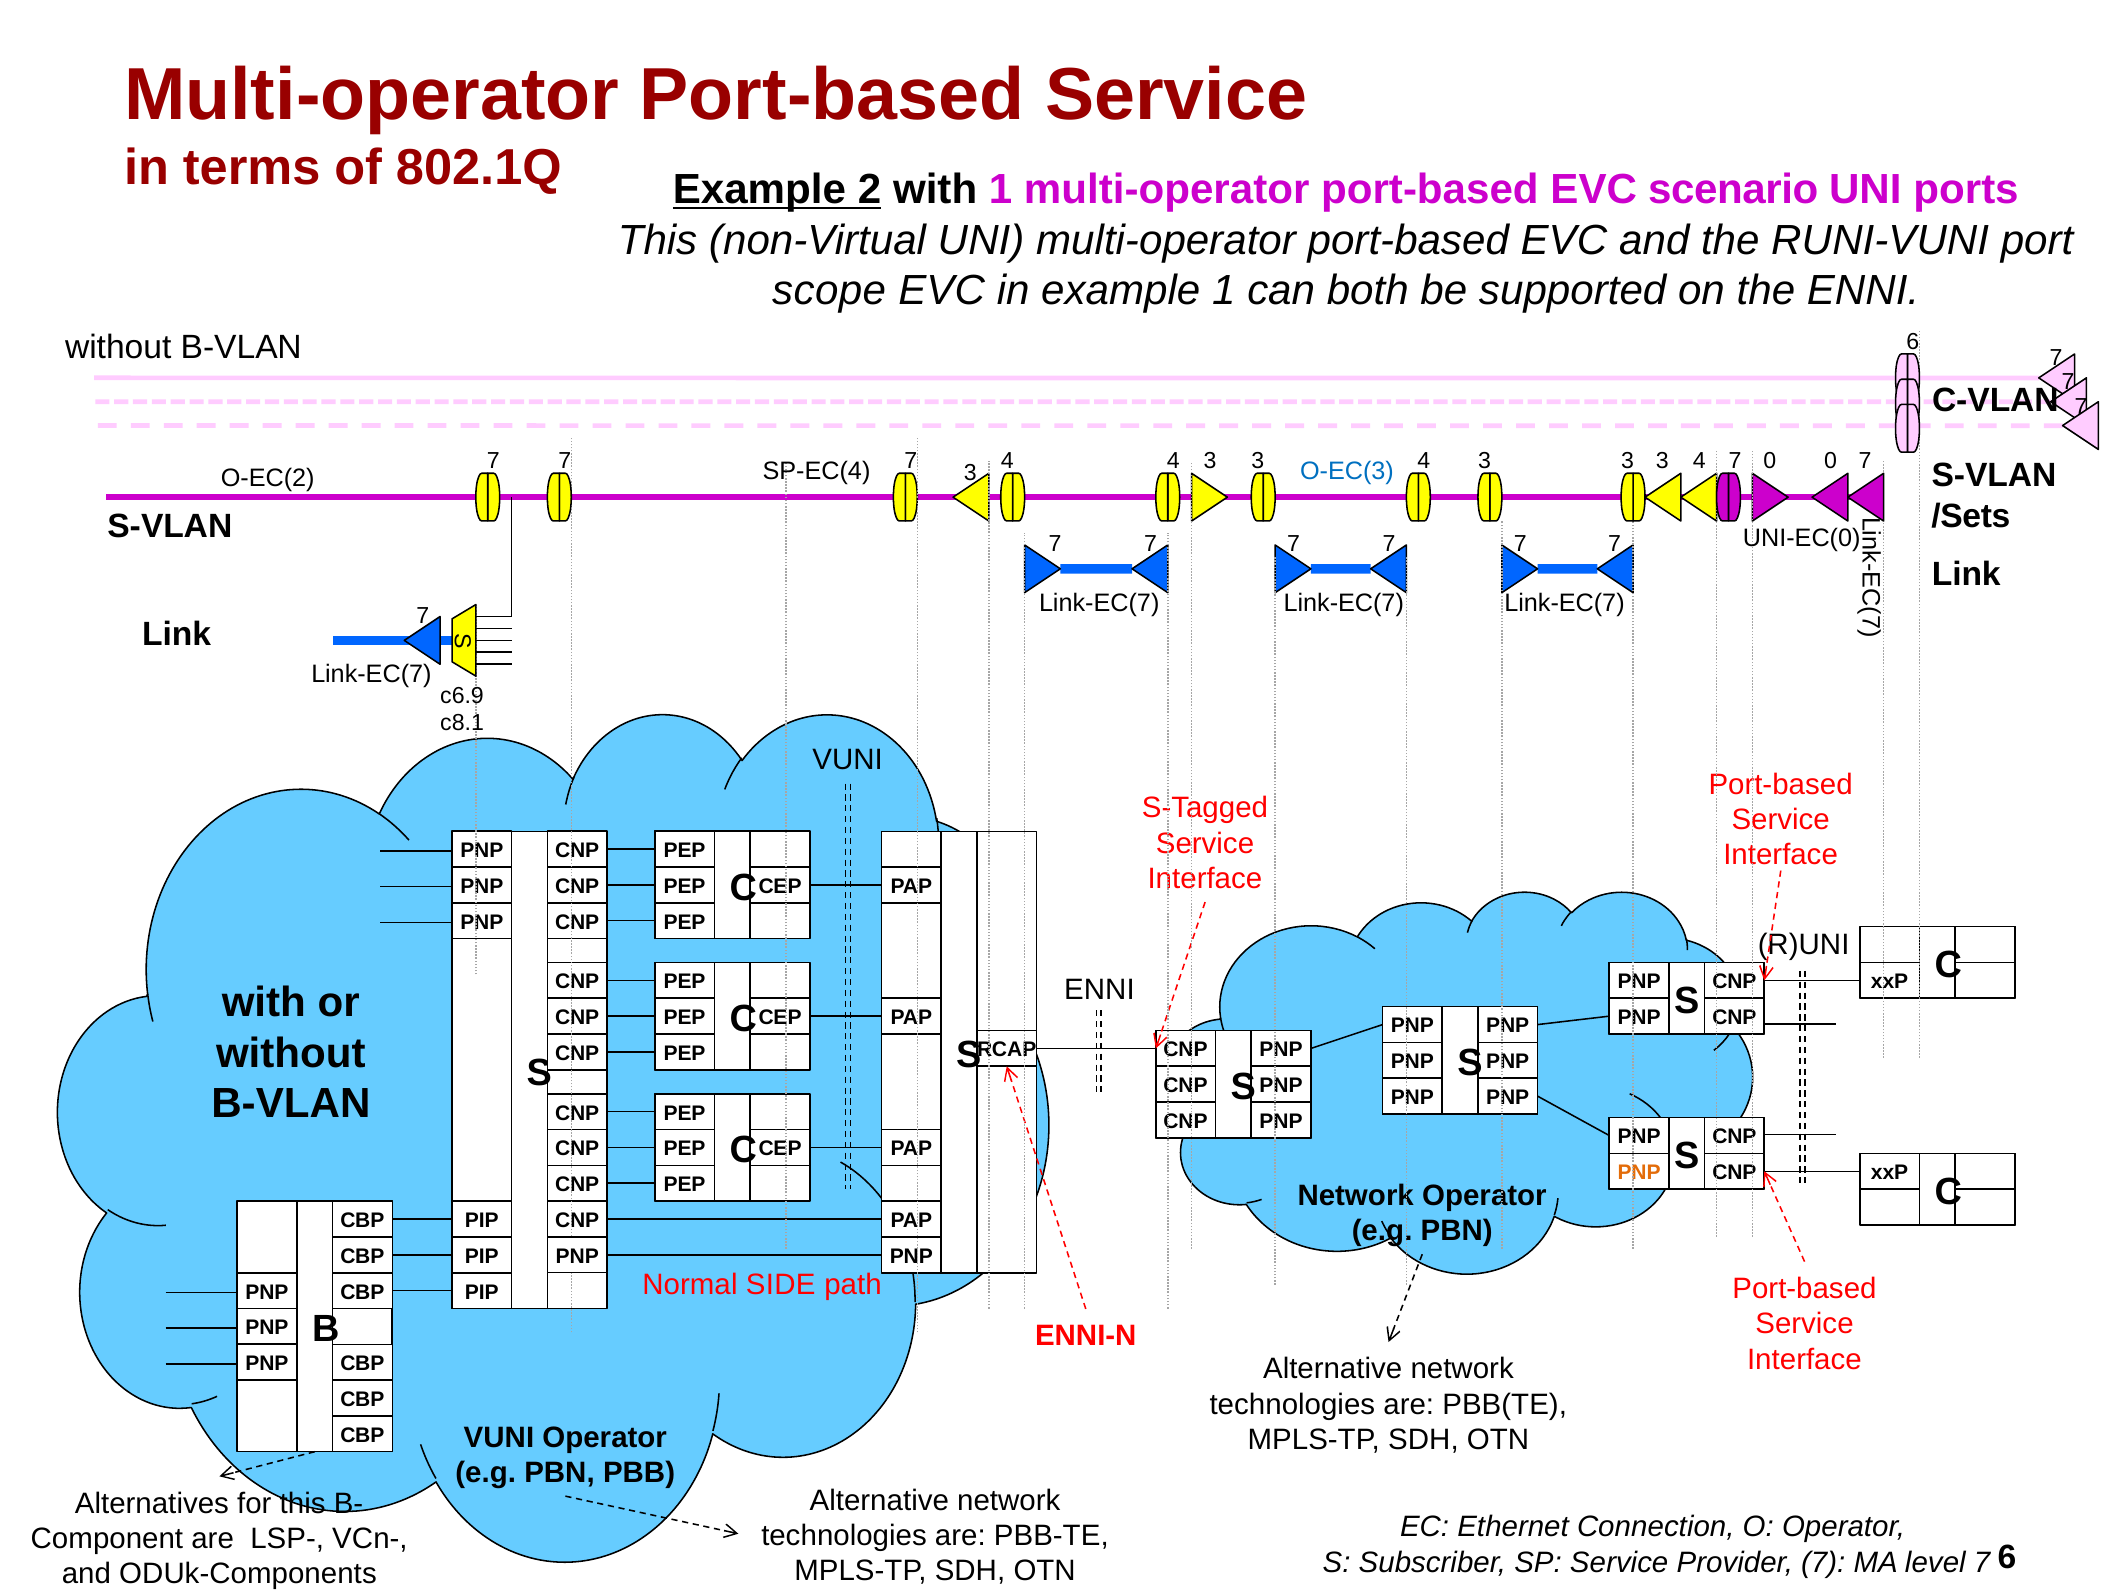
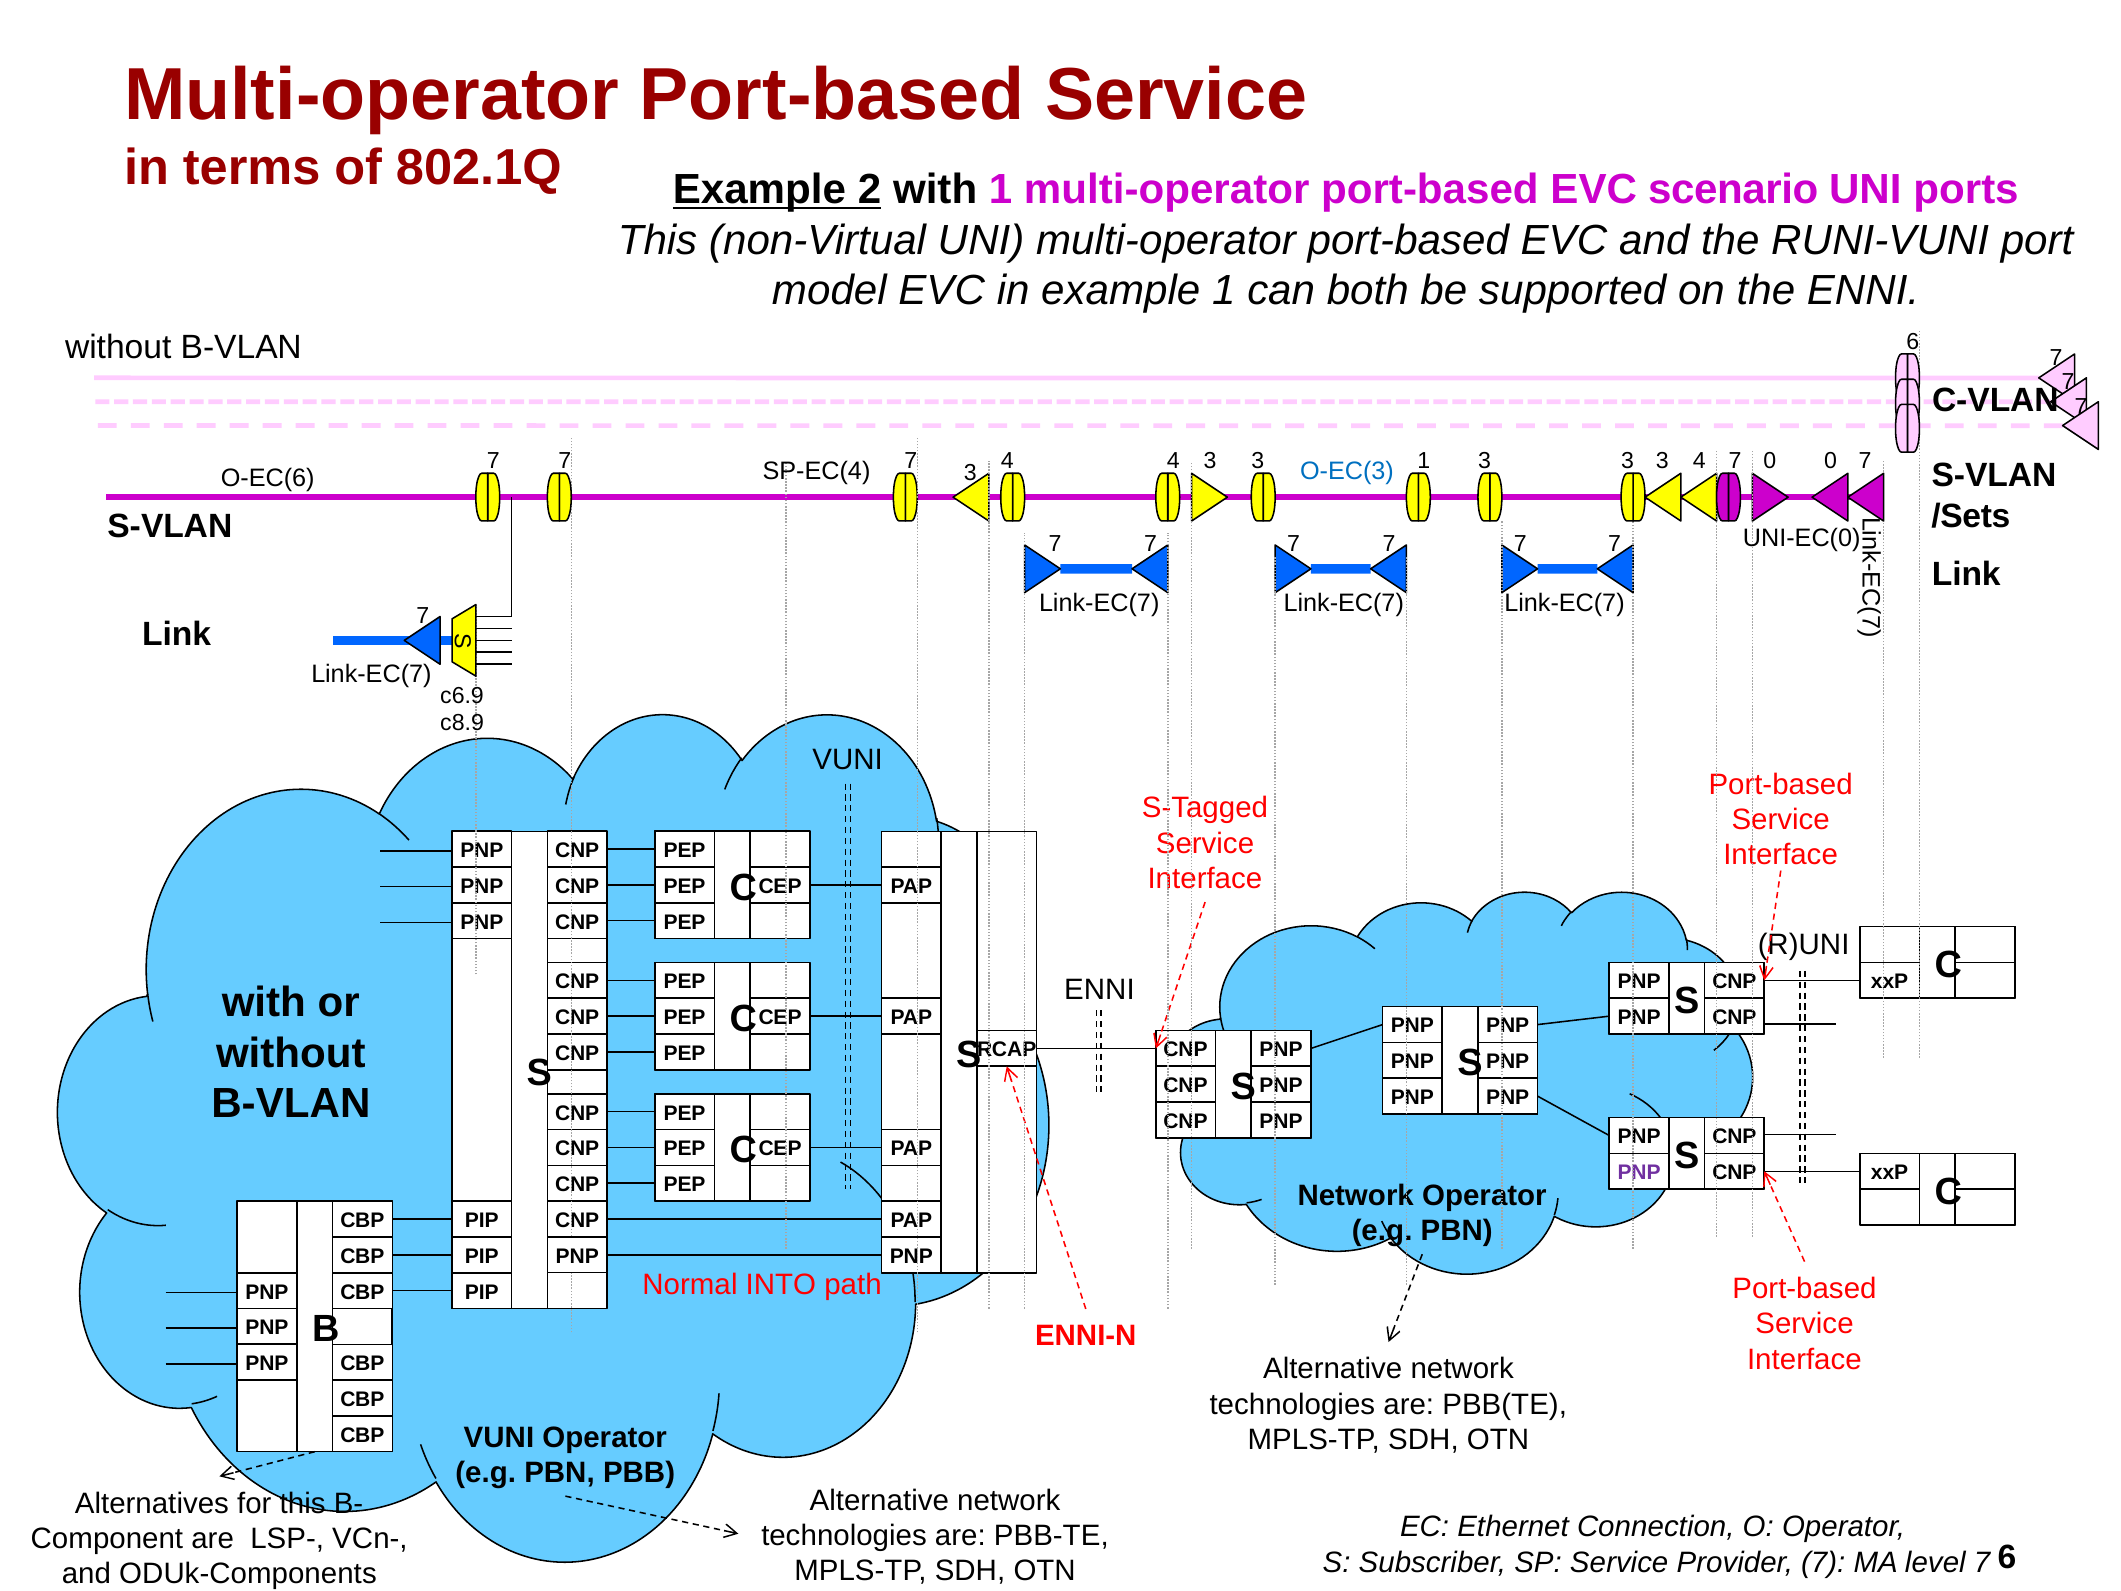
scope: scope -> model (829, 291)
4: 4 -> 1 (1424, 461)
O-EC(2: O-EC(2 -> O-EC(6 (268, 478)
c8.1: c8.1 -> c8.9 (462, 723)
PNP colour: orange -> purple (1639, 1173)
SIDE: SIDE -> INTO (781, 1285)
